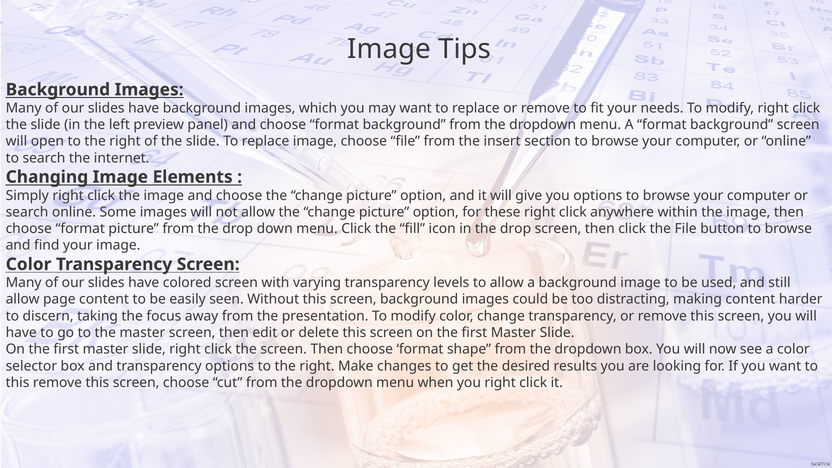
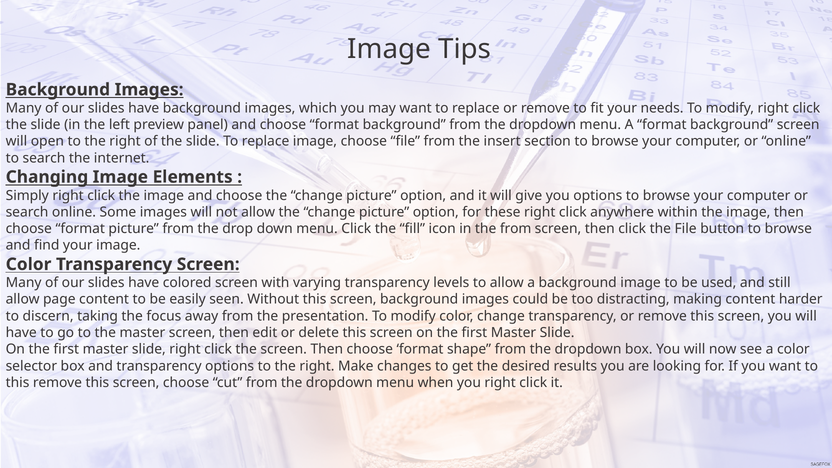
in the drop: drop -> from (516, 229)
